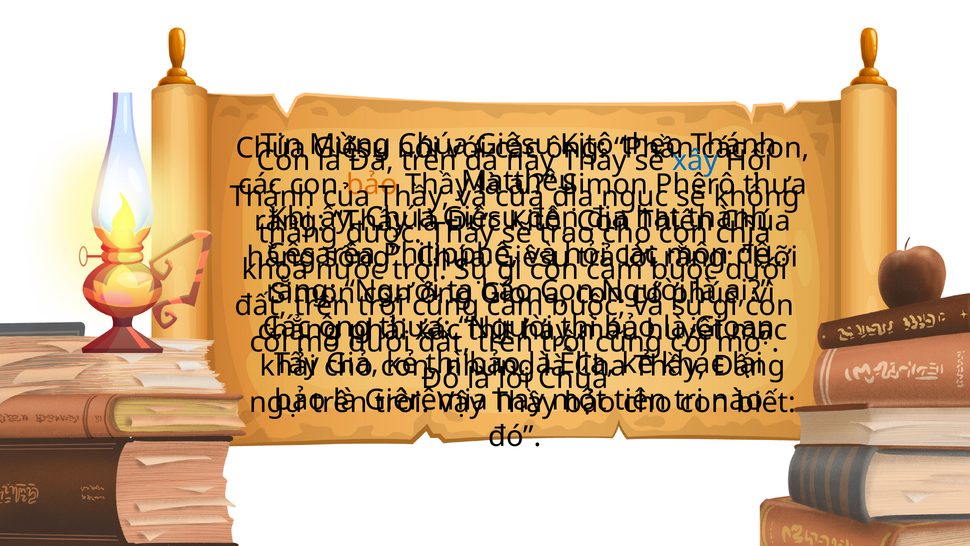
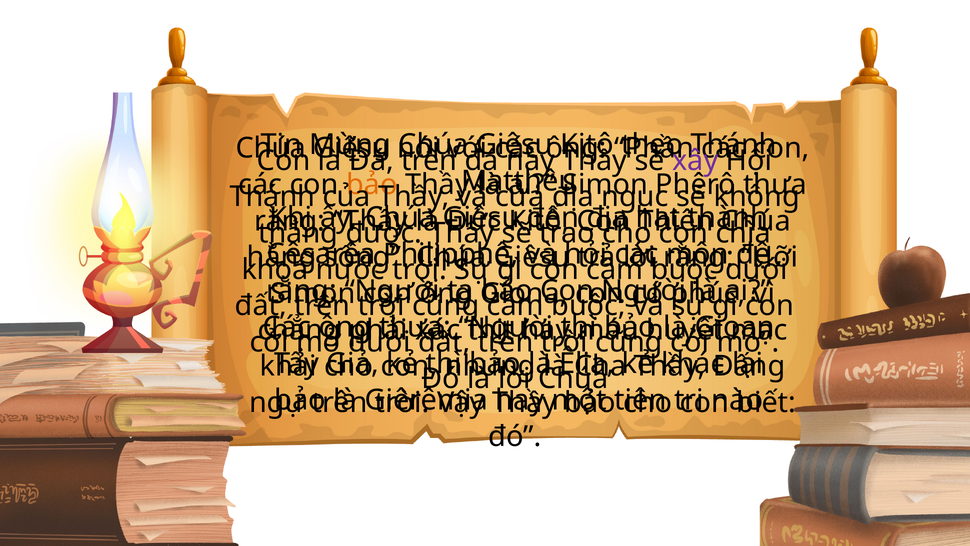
xây colour: blue -> purple (695, 160)
